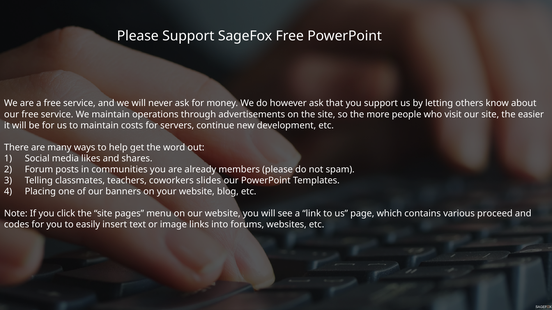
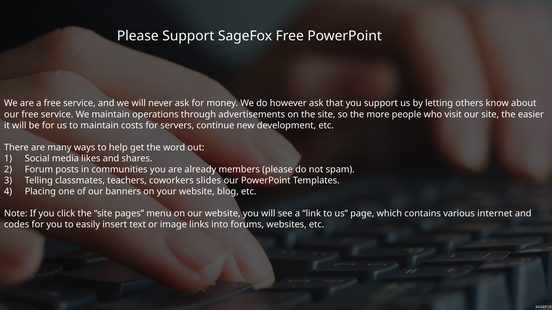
proceed: proceed -> internet (495, 214)
